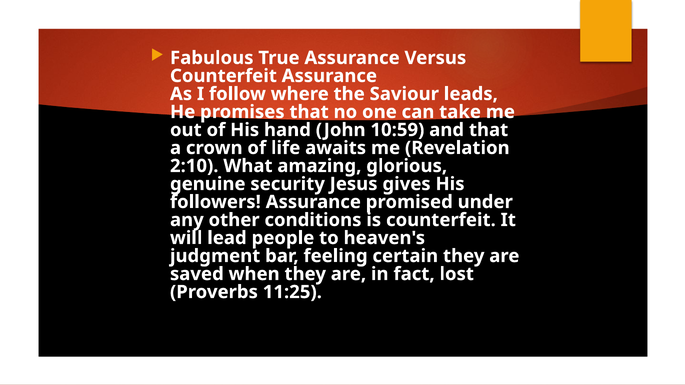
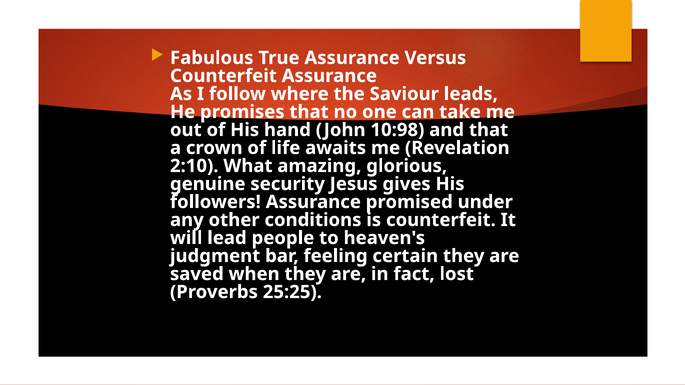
10:59: 10:59 -> 10:98 (397, 130)
11:25: 11:25 -> 25:25 (292, 292)
